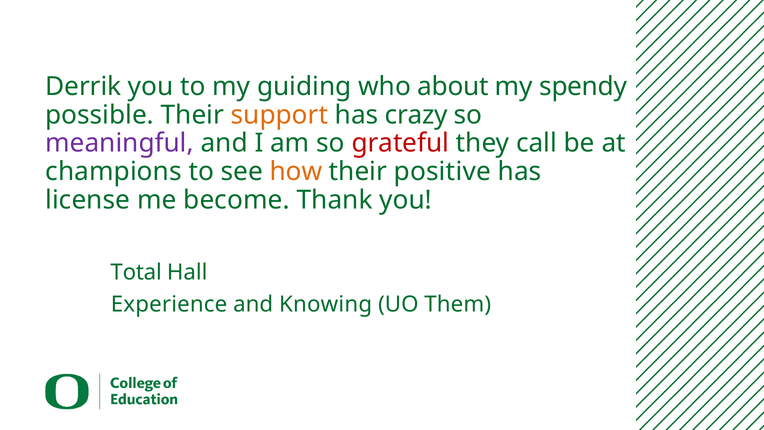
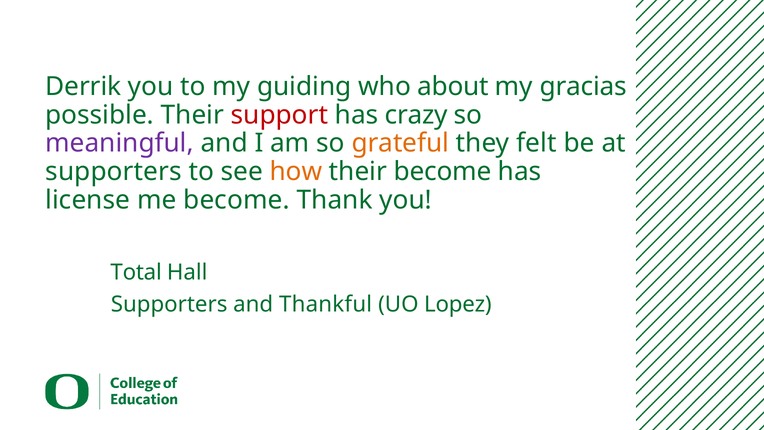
spendy: spendy -> gracias (583, 87)
support colour: orange -> red (279, 115)
grateful colour: red -> orange (400, 143)
call: call -> felt (536, 143)
champions: champions -> supporters (114, 172)
their positive: positive -> become (443, 172)
Experience: Experience -> Supporters (169, 304)
Knowing: Knowing -> Thankful (326, 304)
Them: Them -> Lopez (458, 304)
